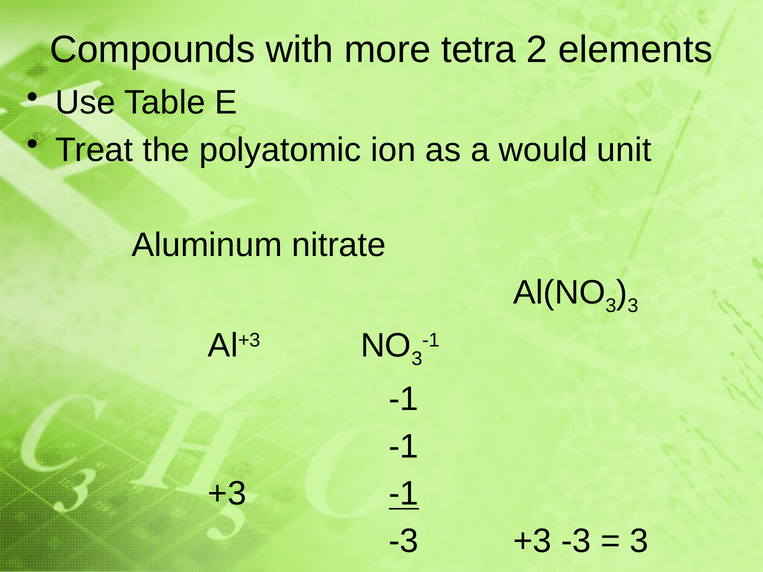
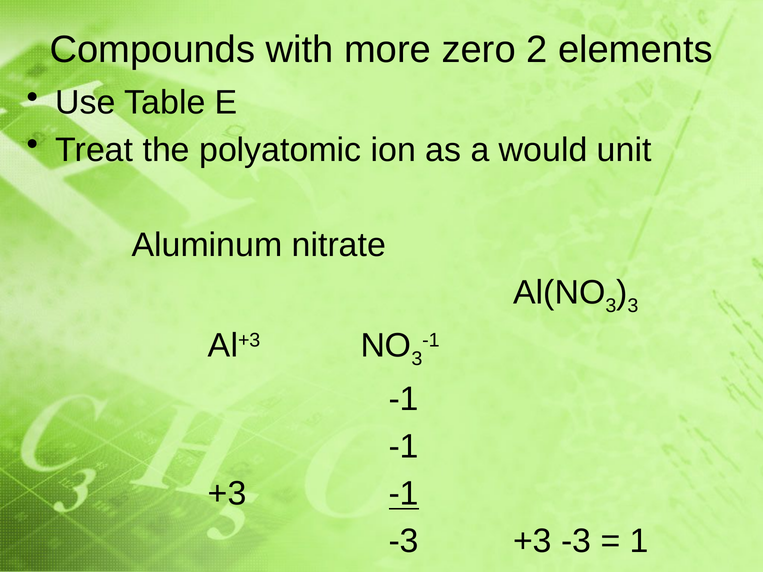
tetra: tetra -> zero (479, 50)
3: 3 -> 1 (639, 542)
